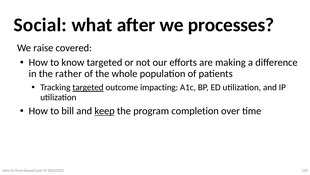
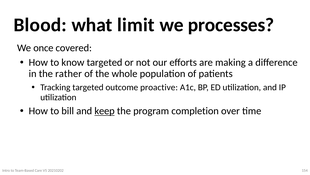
Social: Social -> Blood (40, 25)
after: after -> limit (136, 25)
raise: raise -> once (43, 48)
targeted underline: present -> none (88, 87)
impacting: impacting -> proactive (159, 87)
